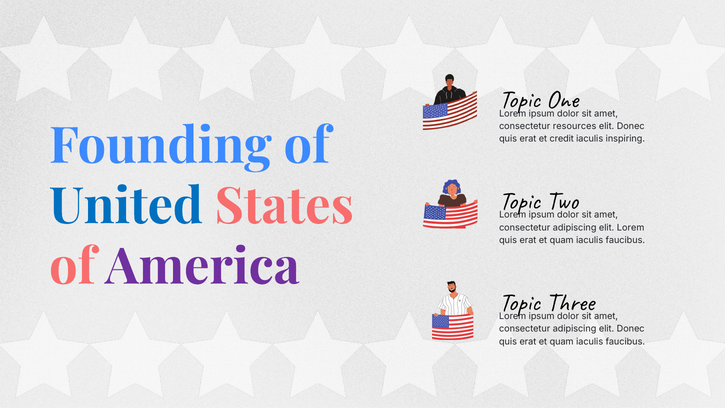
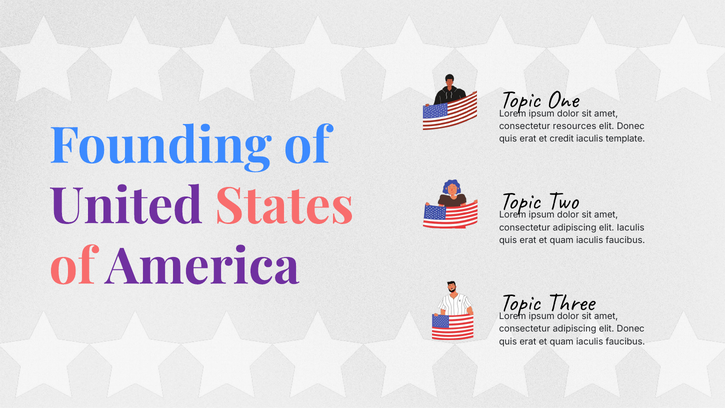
inspiring: inspiring -> template (625, 139)
United colour: blue -> purple (126, 207)
elit Lorem: Lorem -> Iaculis (631, 227)
